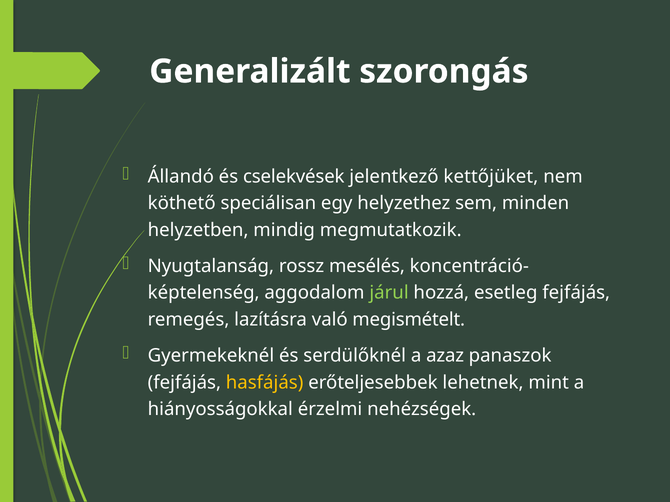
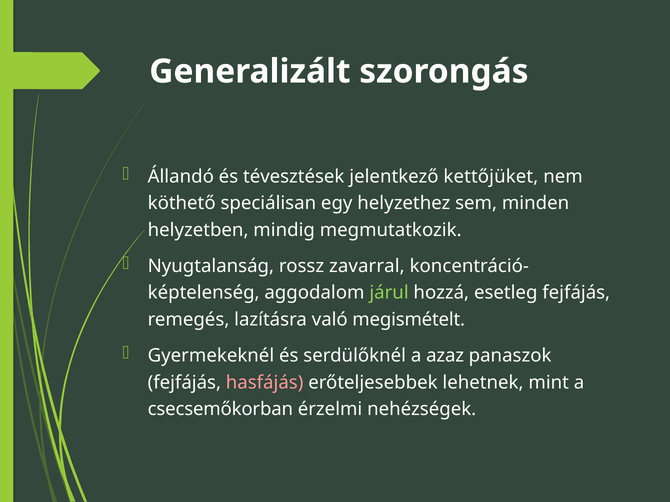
cselekvések: cselekvések -> tévesztések (294, 177)
mesélés: mesélés -> zavarral (367, 266)
hasfájás colour: yellow -> pink (265, 383)
hiányosságokkal: hiányosságokkal -> csecsemőkorban (220, 410)
